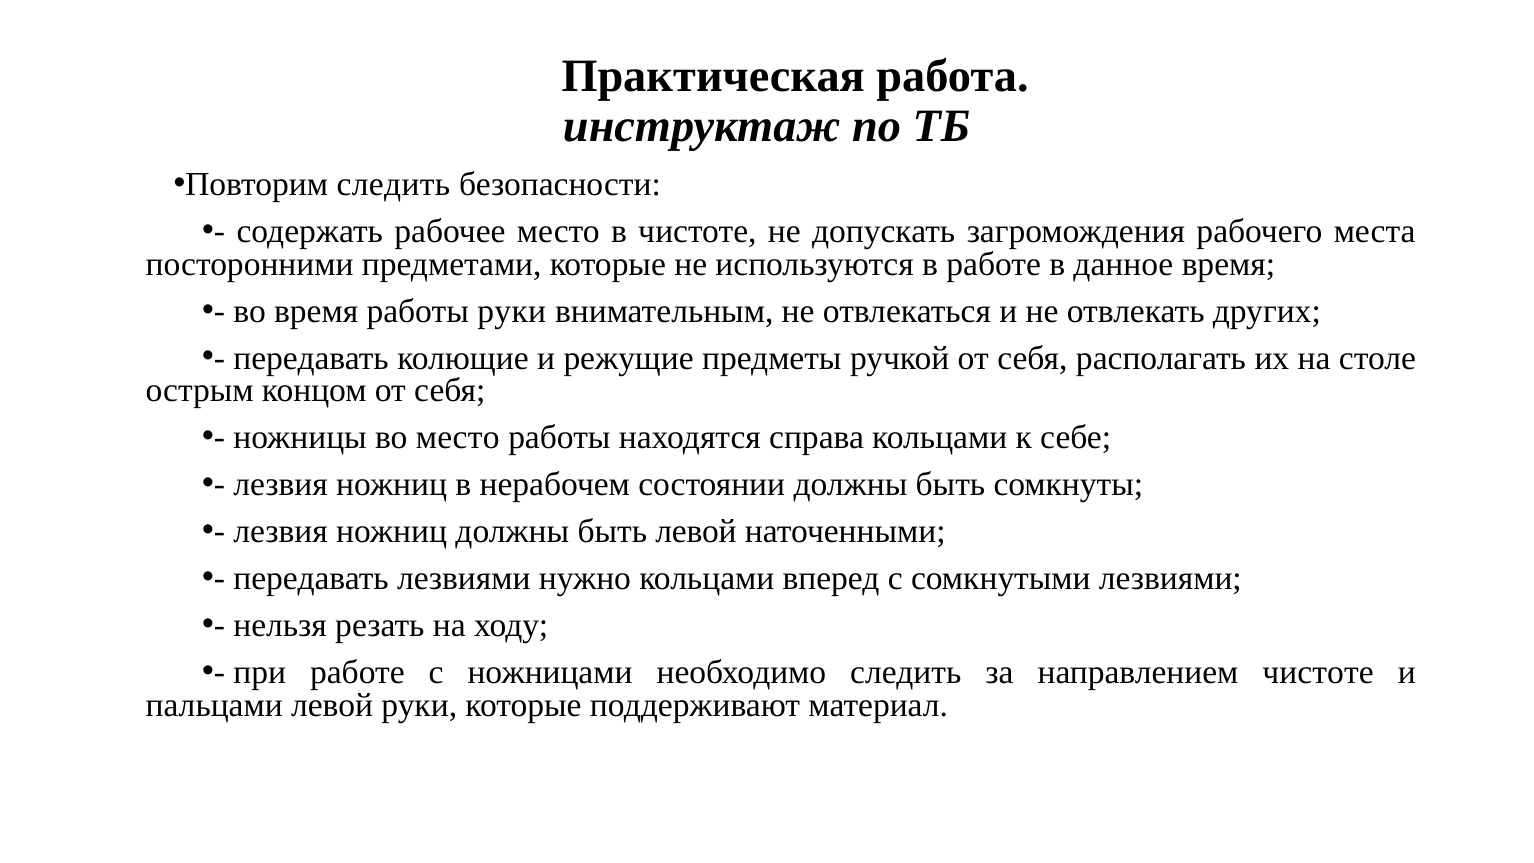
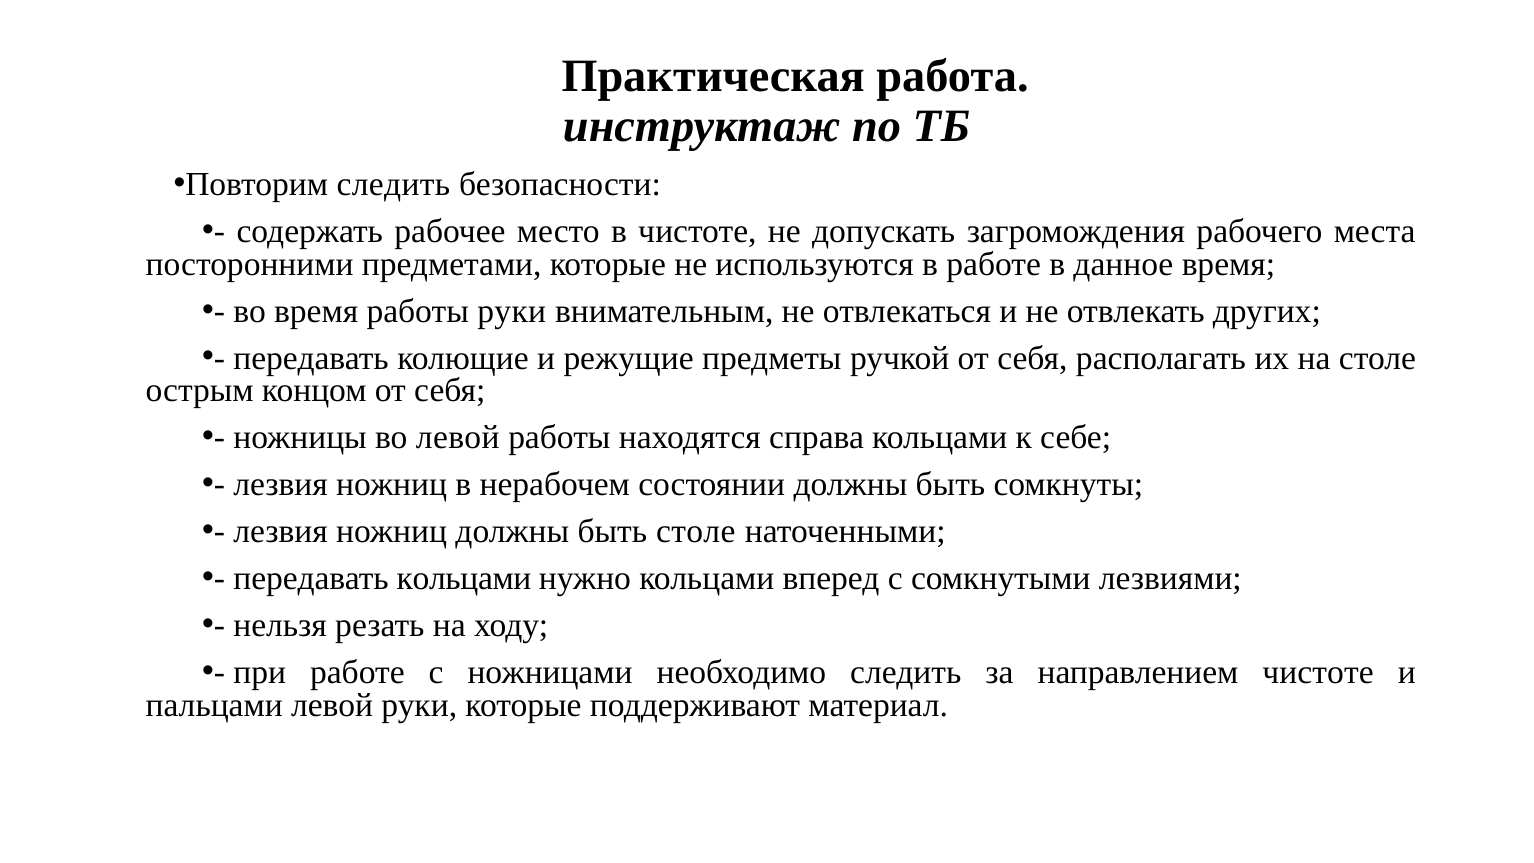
во место: место -> левой (458, 438)
быть левой: левой -> столе (696, 531)
передавать лезвиями: лезвиями -> кольцами (464, 578)
